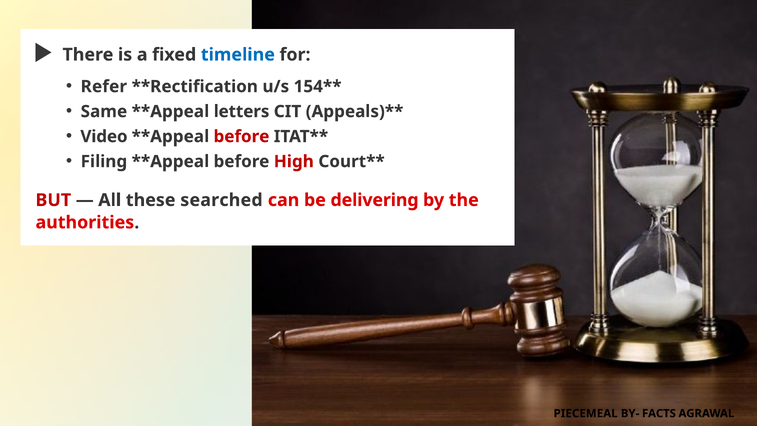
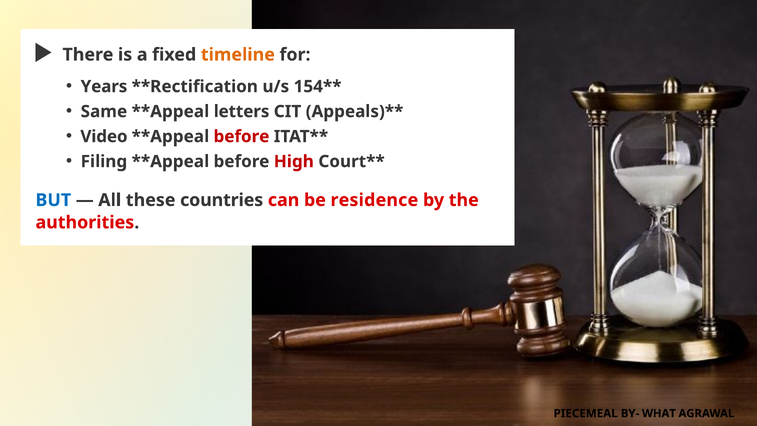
timeline colour: blue -> orange (238, 55)
Refer: Refer -> Years (104, 87)
BUT colour: red -> blue (53, 200)
searched: searched -> countries (222, 200)
delivering: delivering -> residence (374, 200)
FACTS: FACTS -> WHAT (659, 413)
